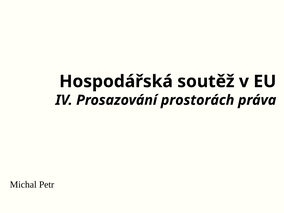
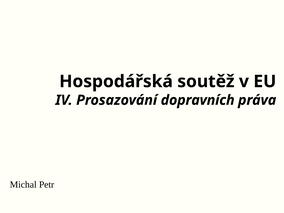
prostorách: prostorách -> dopravních (198, 100)
